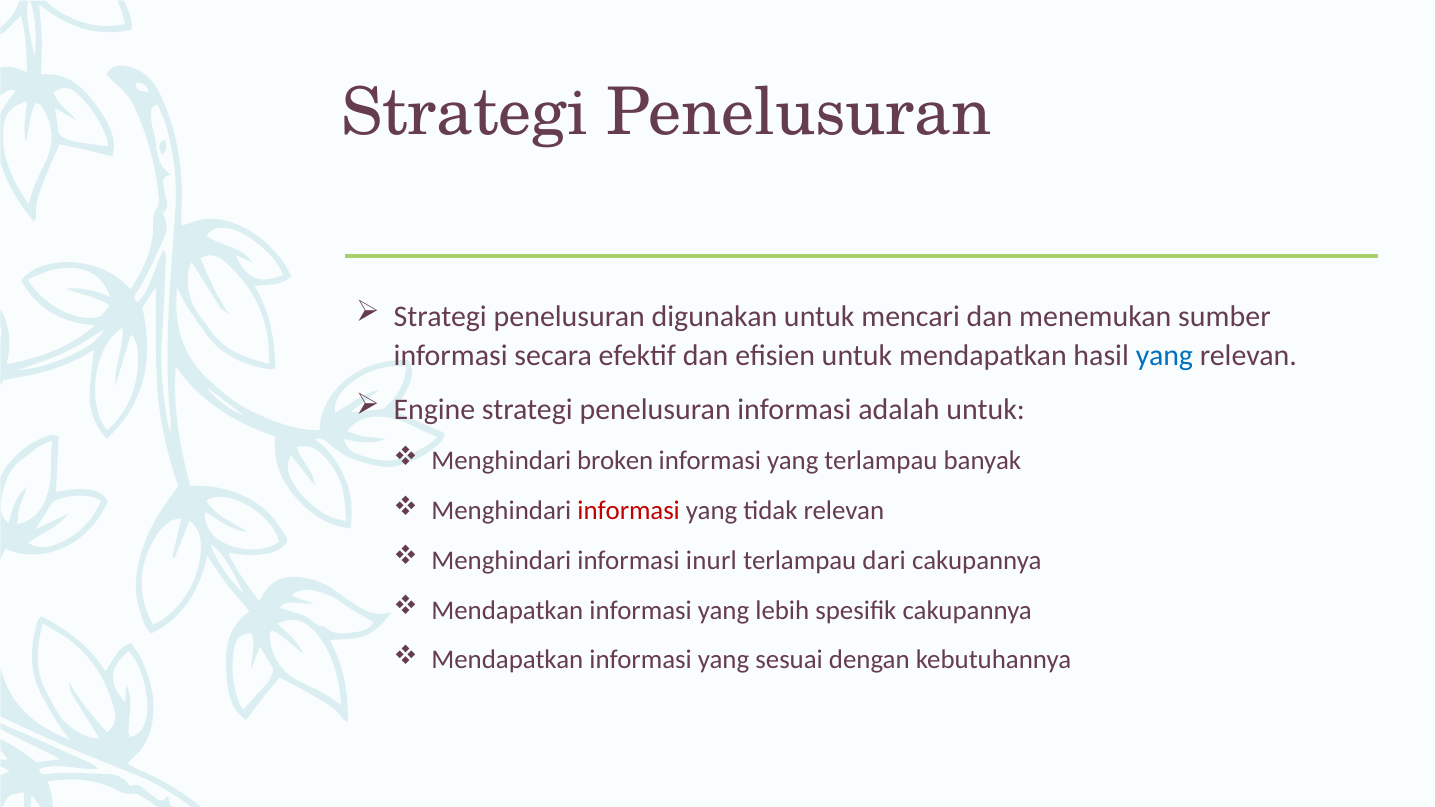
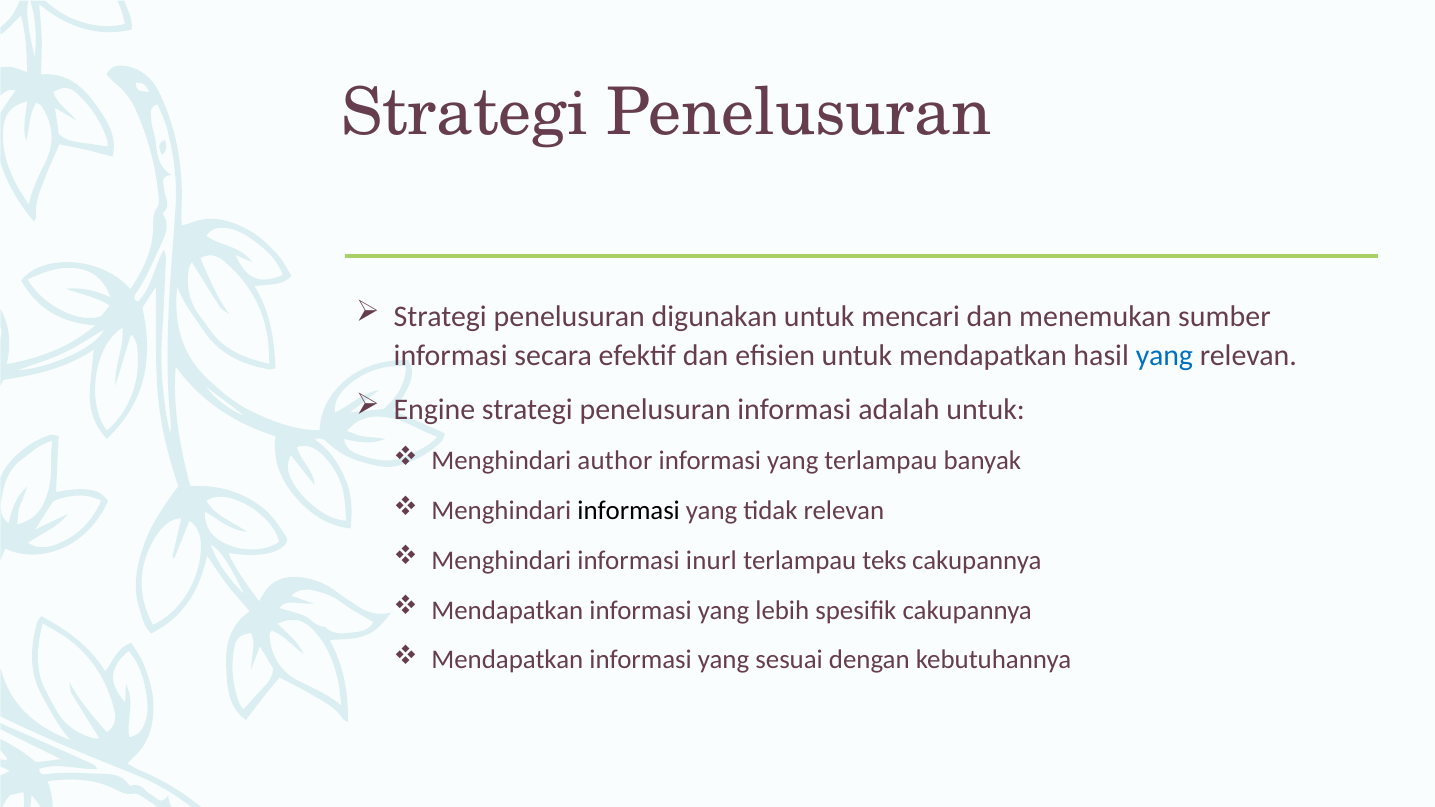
broken: broken -> author (615, 461)
informasi colour: red -> black (629, 511)
dari: dari -> teks (884, 561)
